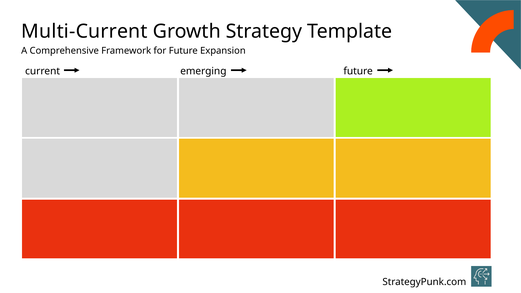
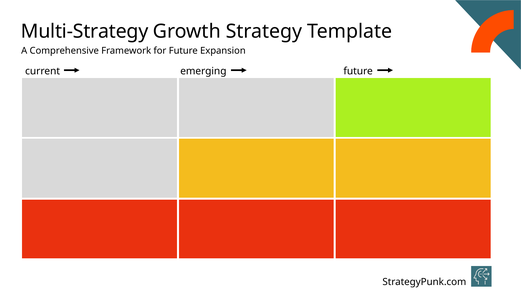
Multi-Current: Multi-Current -> Multi-Strategy (85, 31)
